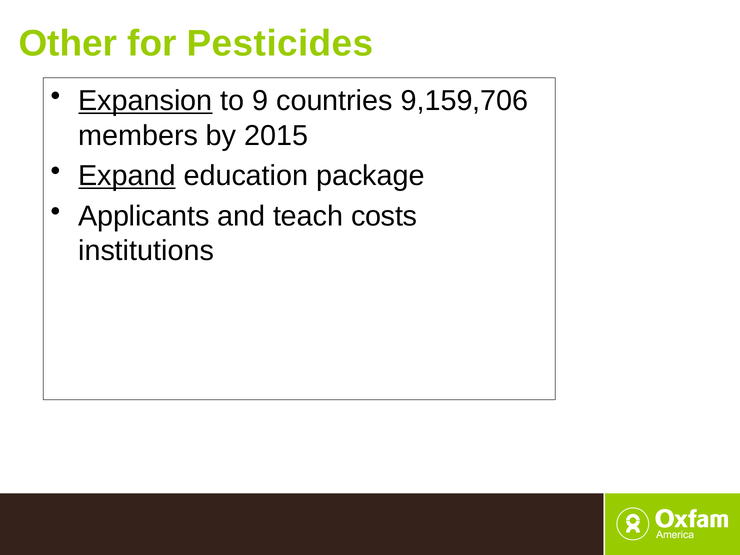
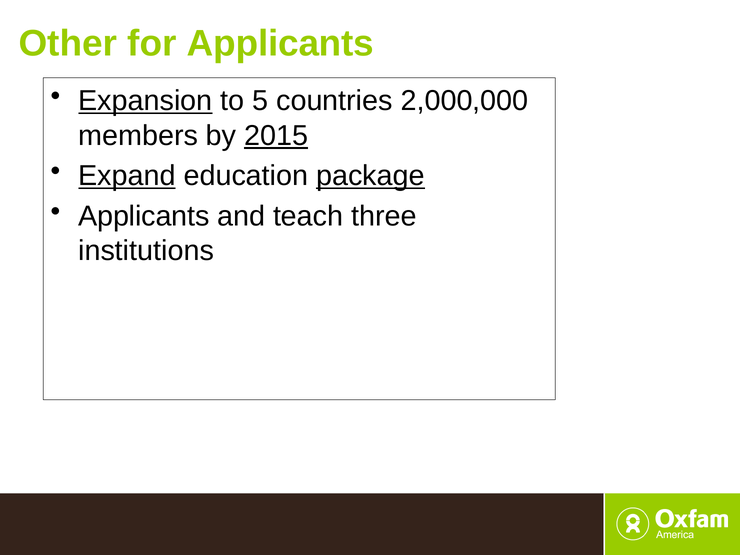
for Pesticides: Pesticides -> Applicants (280, 43)
9: 9 -> 5 (260, 101)
9,159,706: 9,159,706 -> 2,000,000 (465, 101)
2015 underline: none -> present (276, 136)
package underline: none -> present (370, 176)
costs: costs -> three (384, 216)
